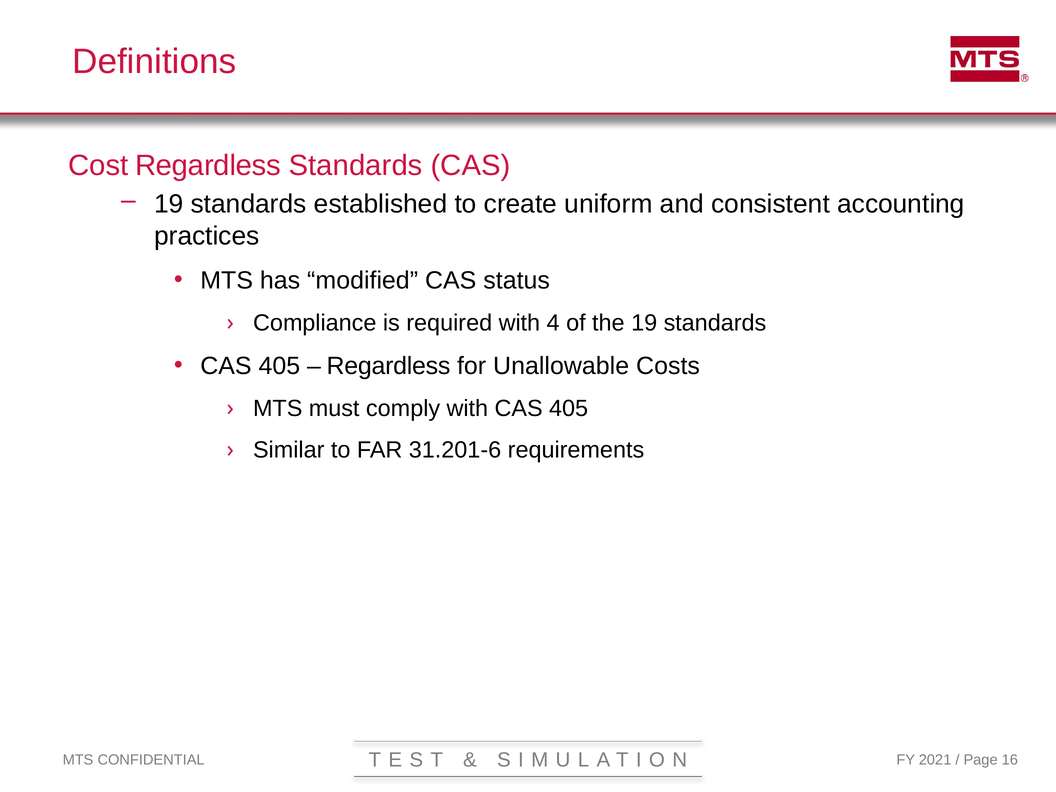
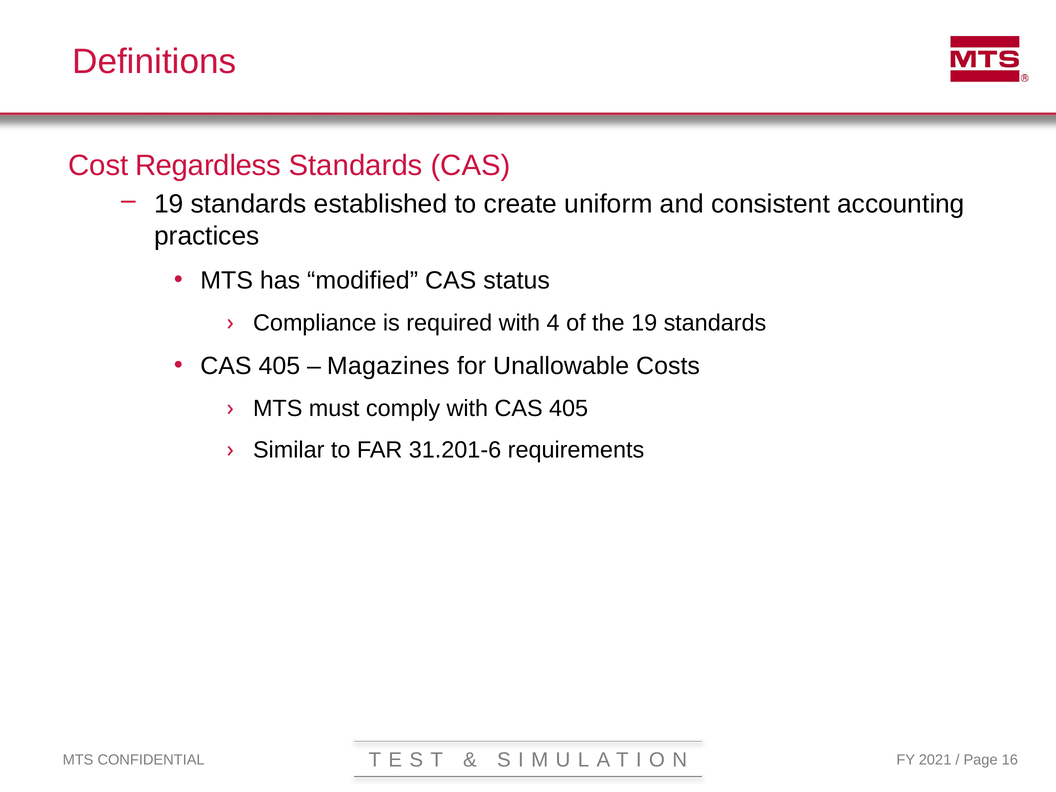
Regardless: Regardless -> Magazines (388, 366)
